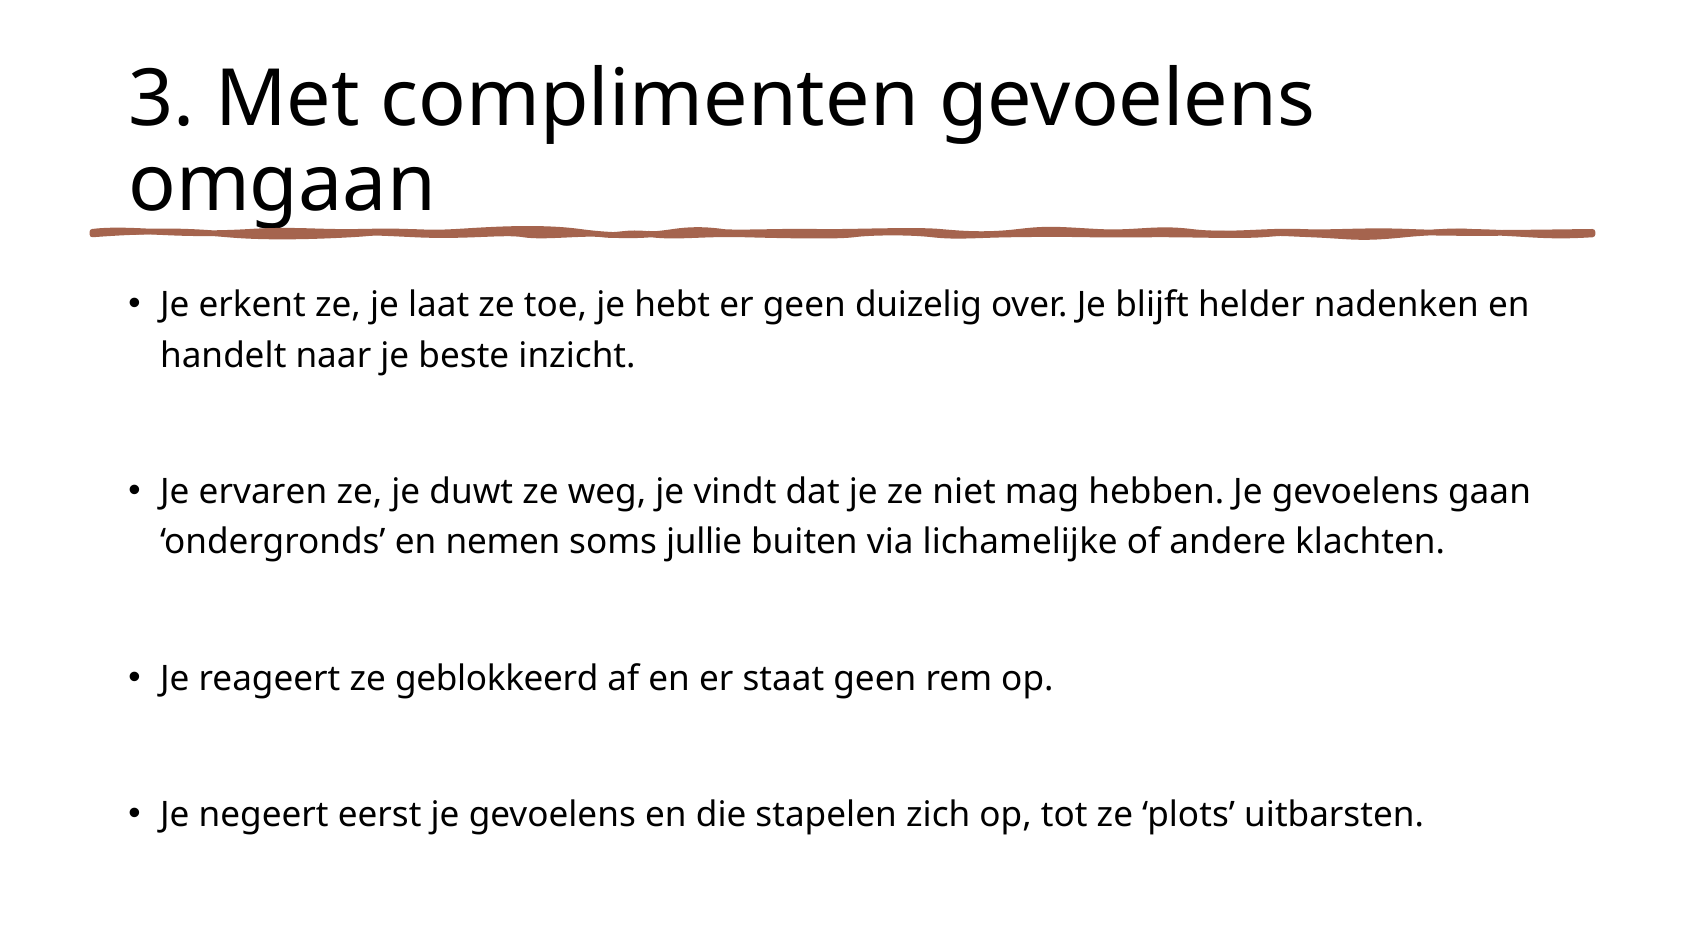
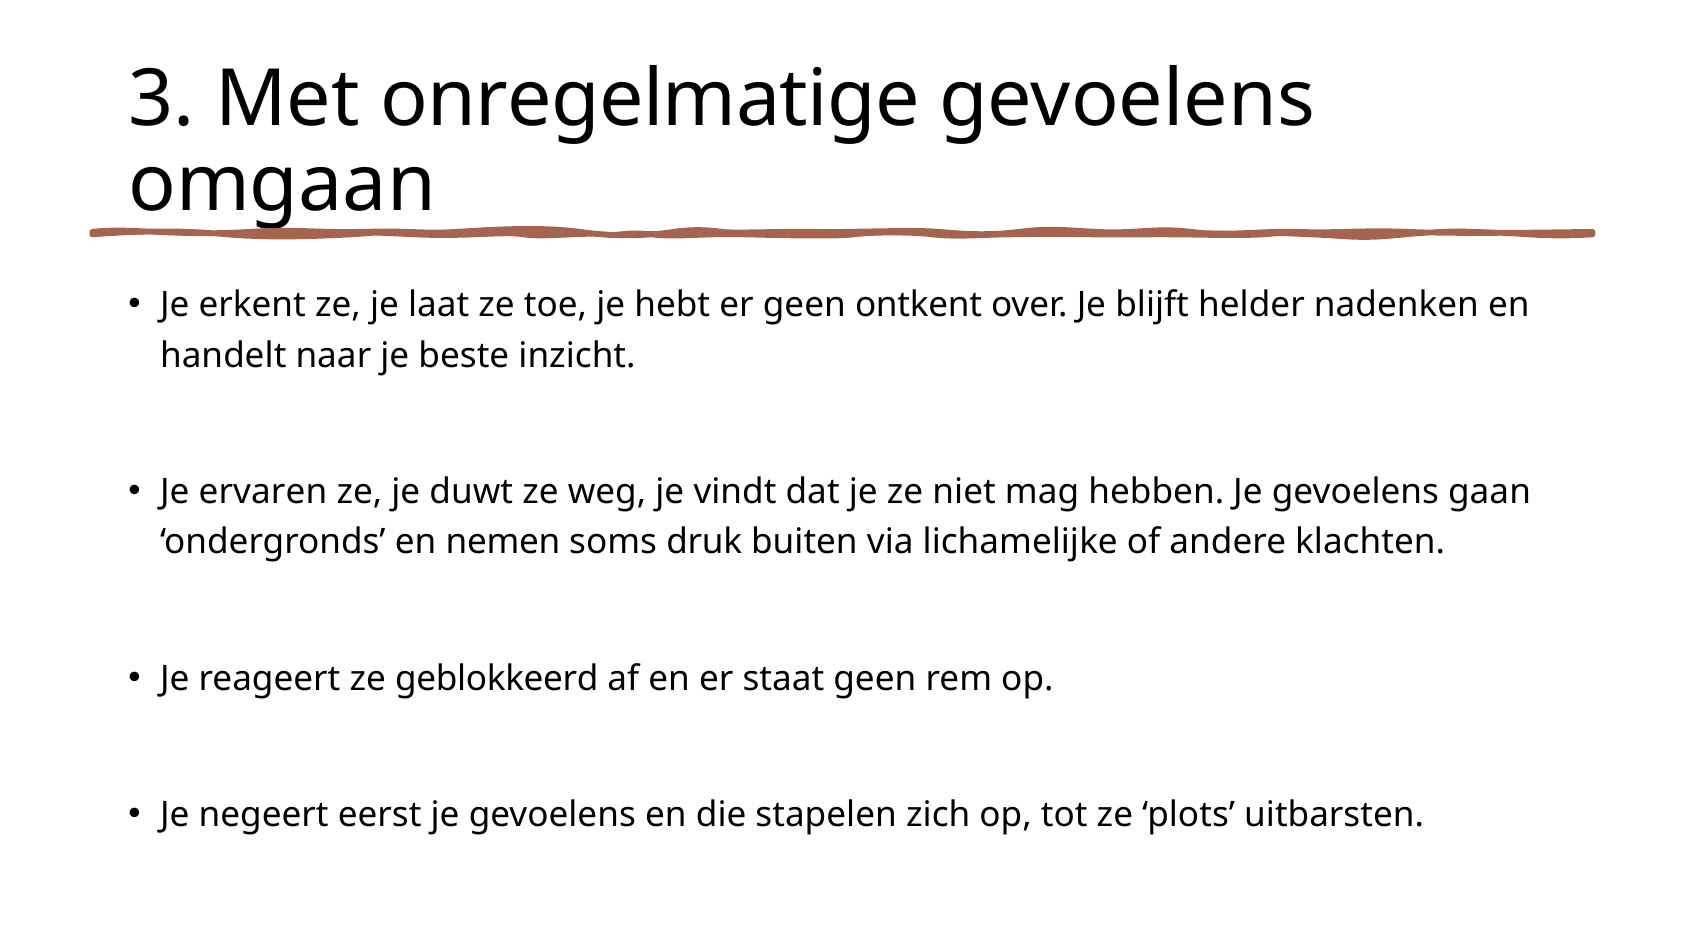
complimenten: complimenten -> onregelmatige (650, 99)
duizelig: duizelig -> ontkent (919, 305)
jullie: jullie -> druk (704, 542)
